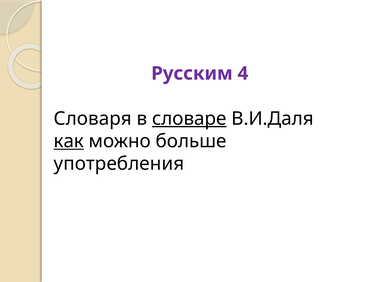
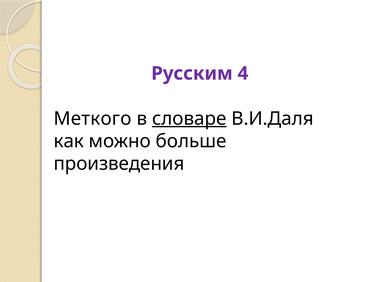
Словаря: Словаря -> Меткого (93, 119)
как underline: present -> none (69, 141)
употребления: употребления -> произведения (119, 164)
